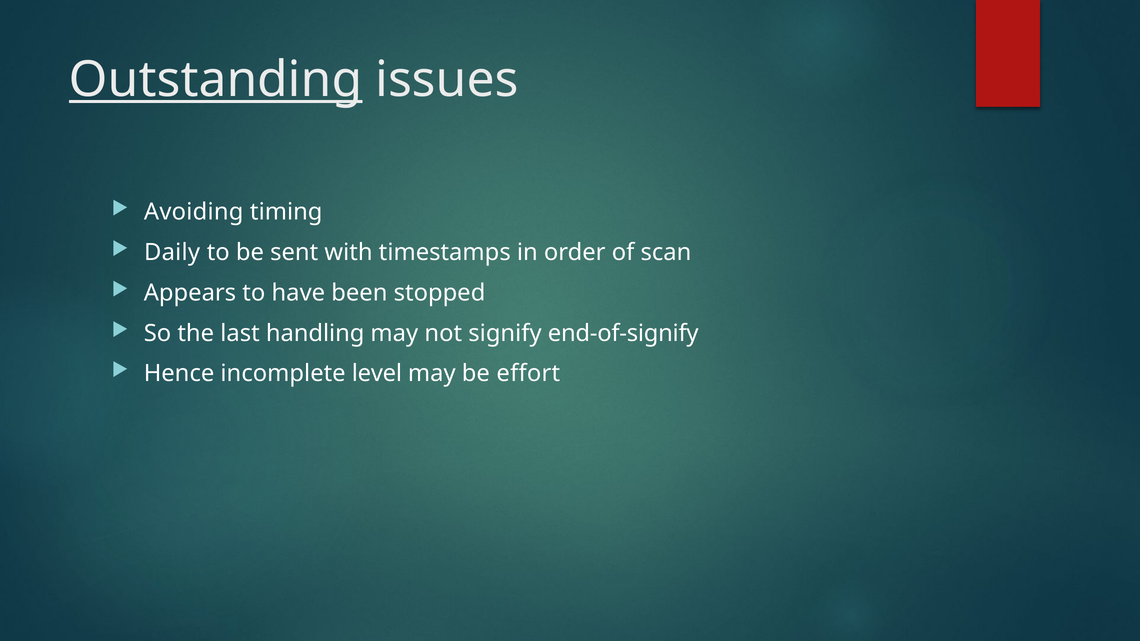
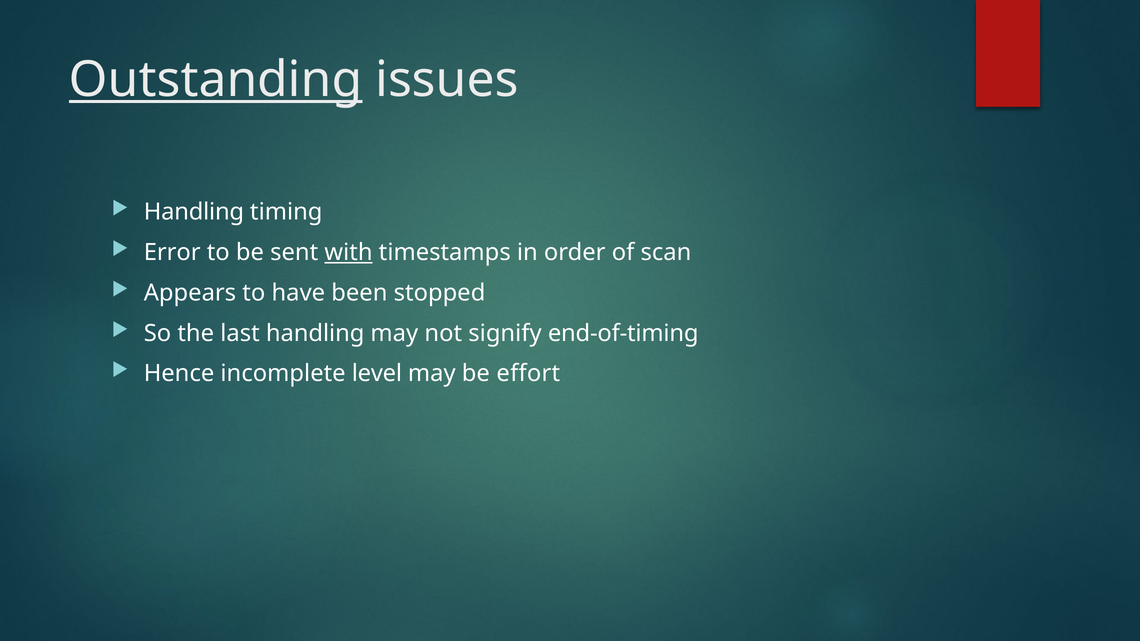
Avoiding: Avoiding -> Handling (194, 212)
Daily: Daily -> Error (172, 253)
with underline: none -> present (349, 253)
end-of-signify: end-of-signify -> end-of-timing (623, 333)
